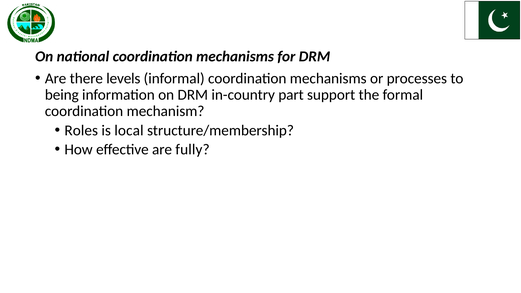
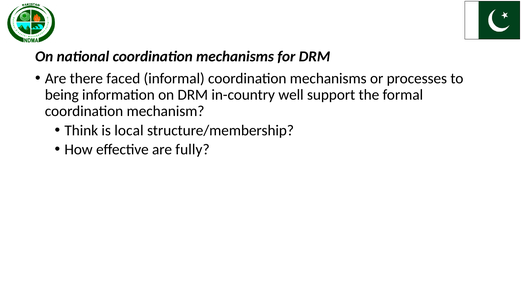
levels: levels -> faced (123, 78)
part: part -> well (291, 95)
Roles: Roles -> Think (81, 130)
